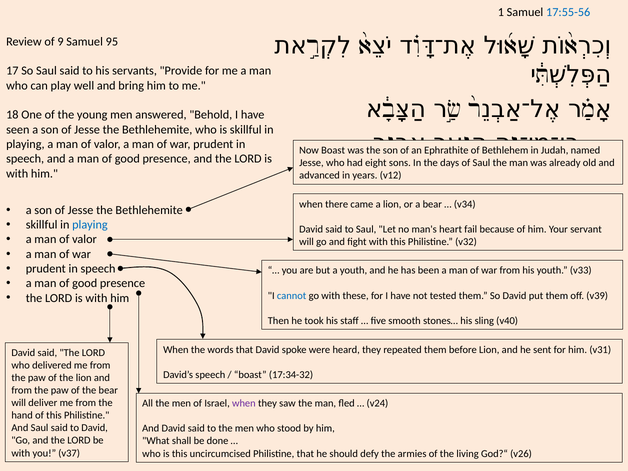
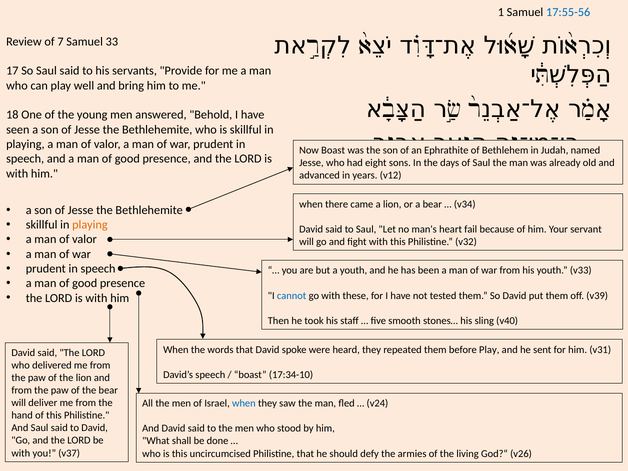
9: 9 -> 7 (60, 42)
95: 95 -> 33 (112, 42)
playing colour: blue -> orange (90, 225)
before Lion: Lion -> Play (489, 350)
17:34-32: 17:34-32 -> 17:34-10 (291, 375)
when colour: purple -> blue (244, 403)
